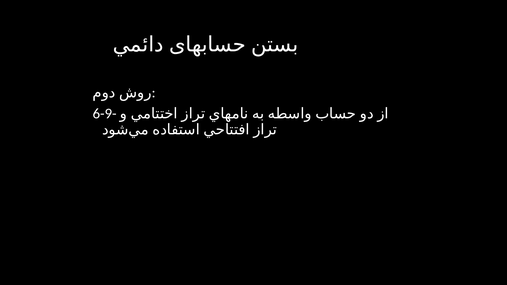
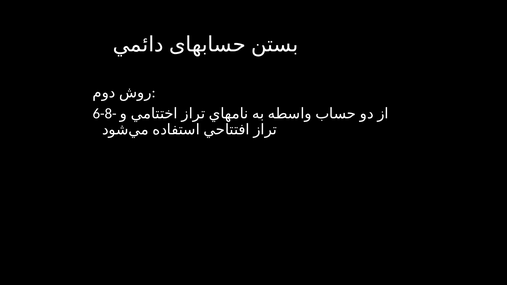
6-9-: 6-9- -> 6-8- (105, 114)
